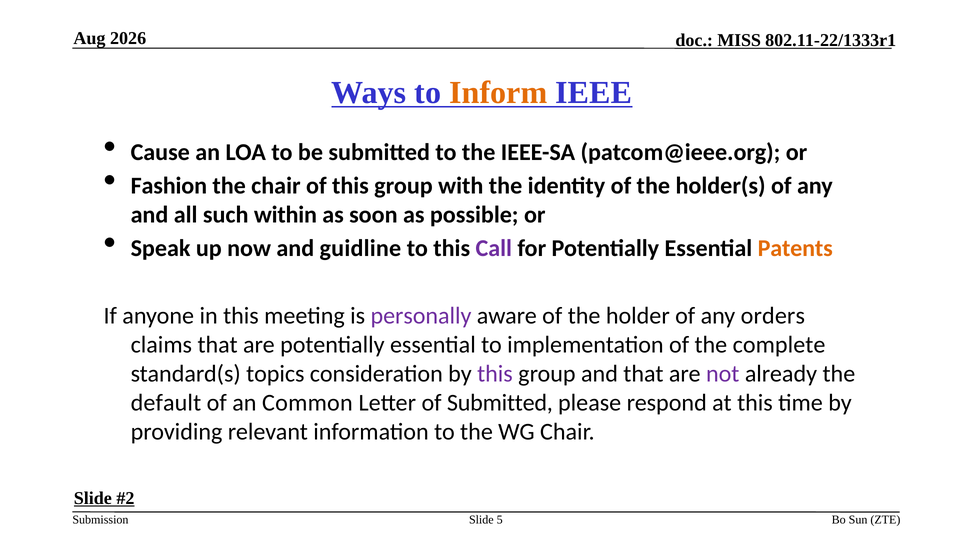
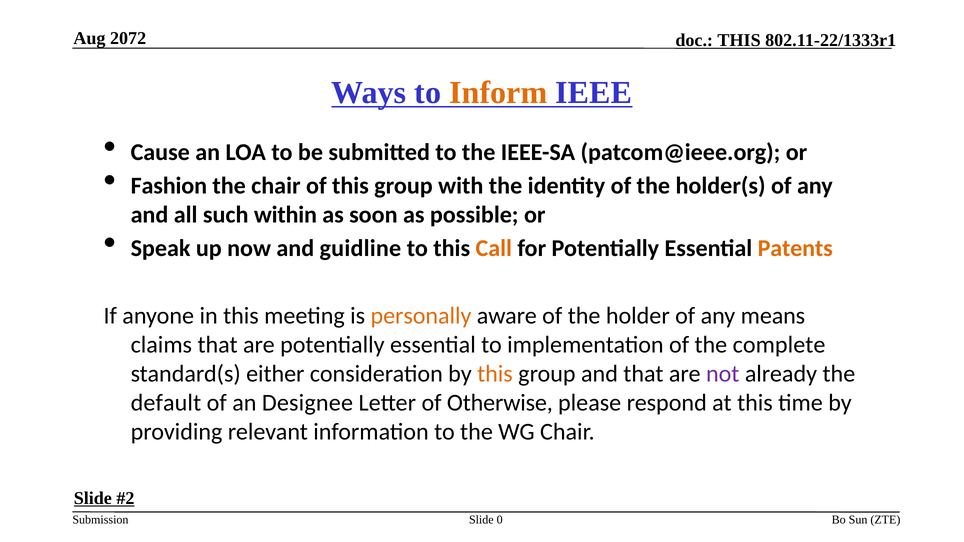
2026: 2026 -> 2072 (128, 38)
MISS: MISS -> THIS (739, 40)
Call colour: purple -> orange (494, 249)
personally colour: purple -> orange (421, 316)
orders: orders -> means (773, 316)
topics: topics -> either (275, 374)
this colour: purple -> orange (495, 374)
Common: Common -> Designee (307, 403)
of Submitted: Submitted -> Otherwise (500, 403)
5: 5 -> 0 (500, 520)
